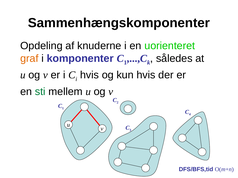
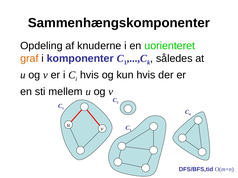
sti colour: green -> black (40, 92)
